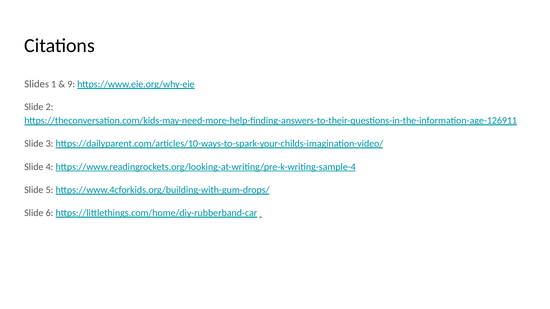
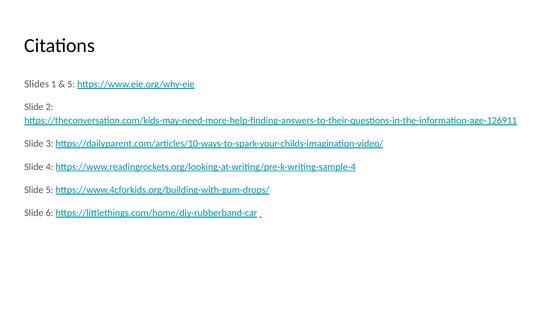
9: 9 -> 5 (71, 84)
